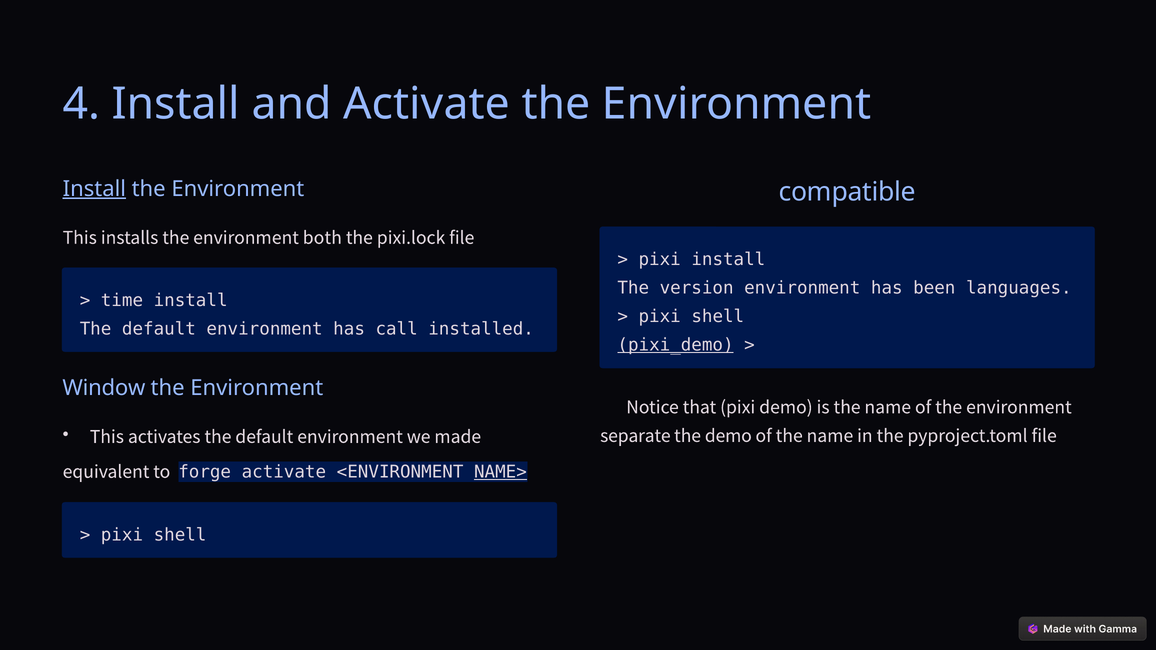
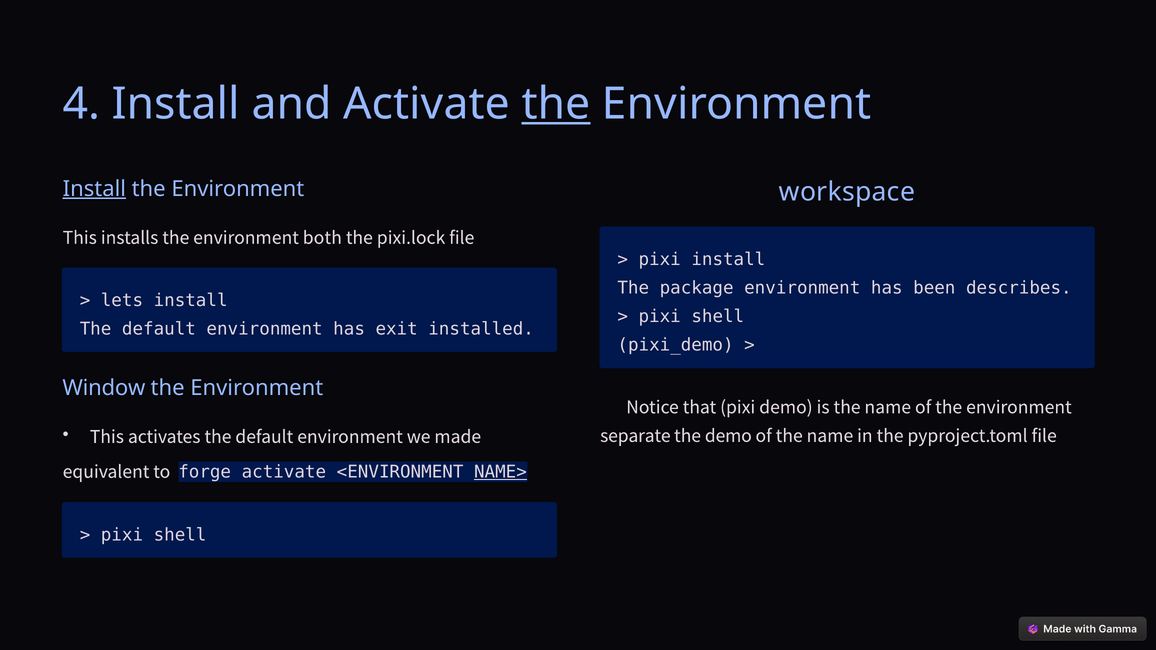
the underline: none -> present (556, 104)
compatible: compatible -> workspace (847, 192)
version: version -> package (697, 288)
languages: languages -> describes (1019, 288)
time: time -> lets (122, 300)
call: call -> exit (397, 329)
pixi_demo underline: present -> none (676, 345)
